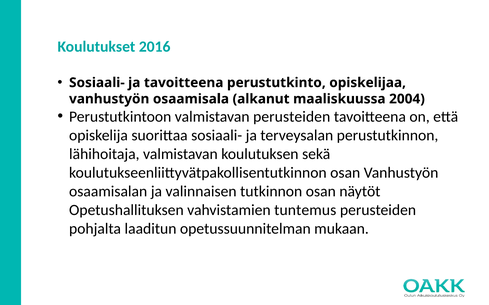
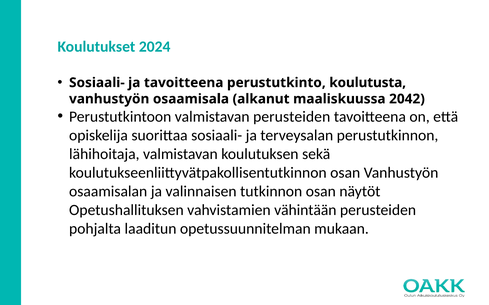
2016: 2016 -> 2024 (155, 47)
opiskelijaa: opiskelijaa -> koulutusta (368, 83)
2004: 2004 -> 2042 (407, 99)
tuntemus: tuntemus -> vähintään (305, 210)
